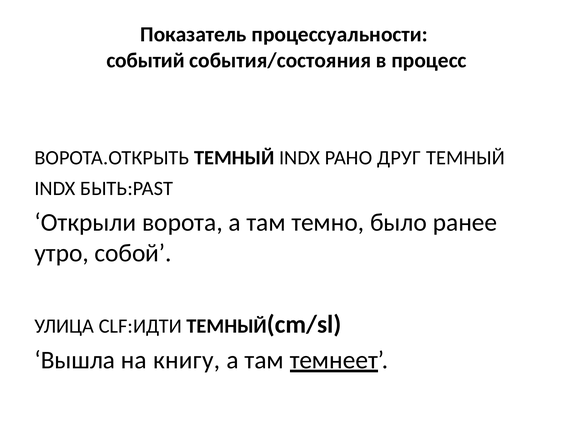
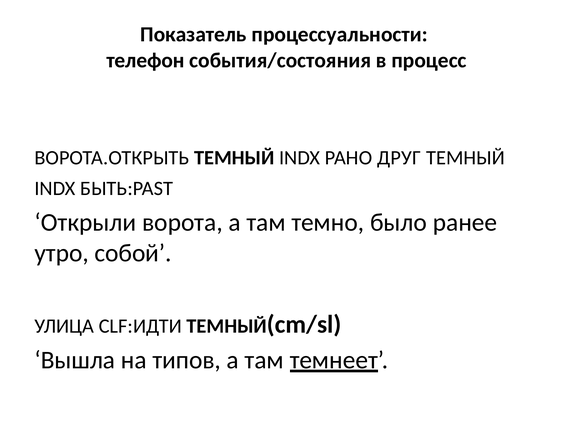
событий: событий -> телефон (145, 60)
книгу: книгу -> типов (187, 360)
